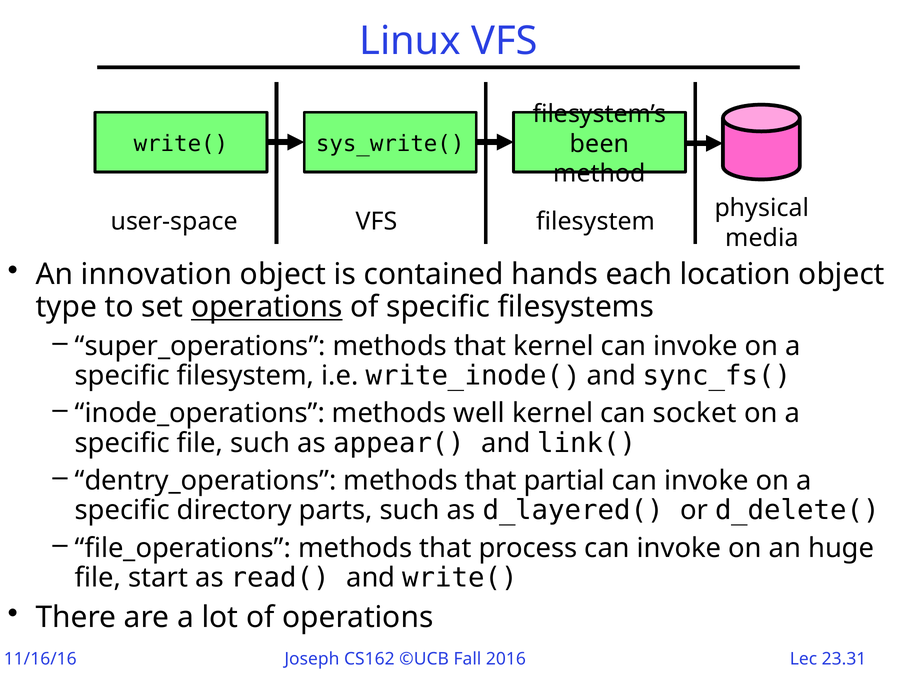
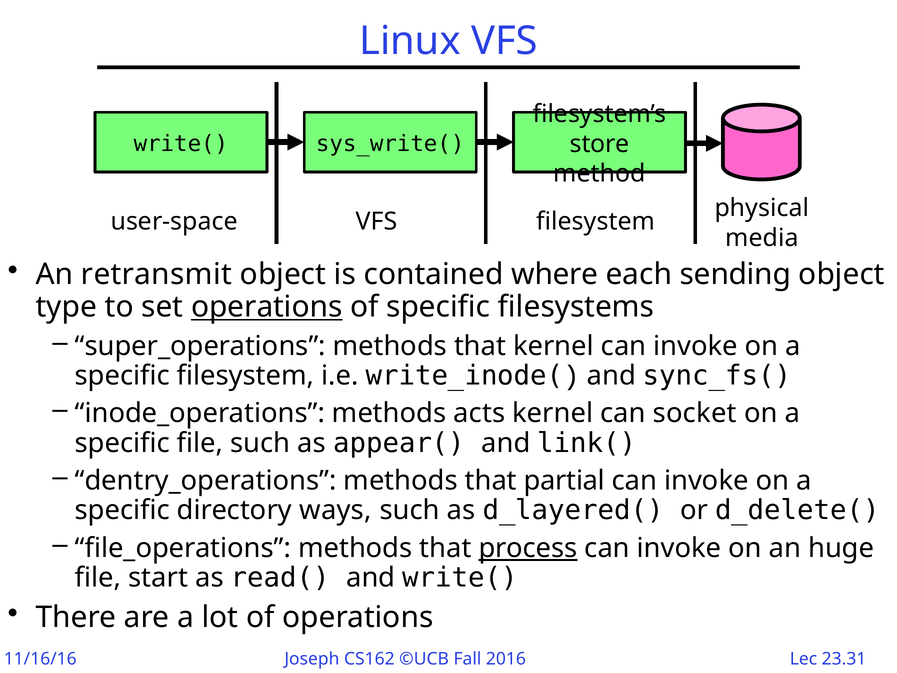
been: been -> store (600, 144)
innovation: innovation -> retransmit (156, 274)
hands: hands -> where (555, 274)
location: location -> sending (735, 274)
well: well -> acts (479, 413)
parts: parts -> ways (335, 510)
process underline: none -> present (528, 548)
